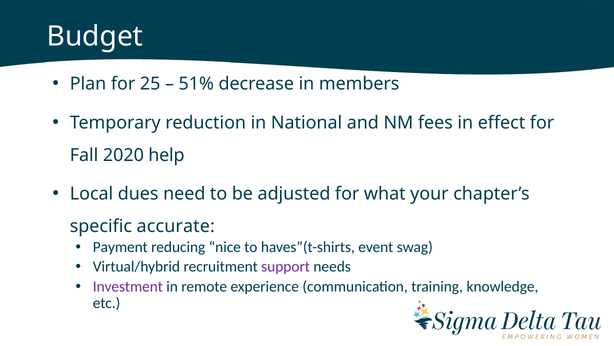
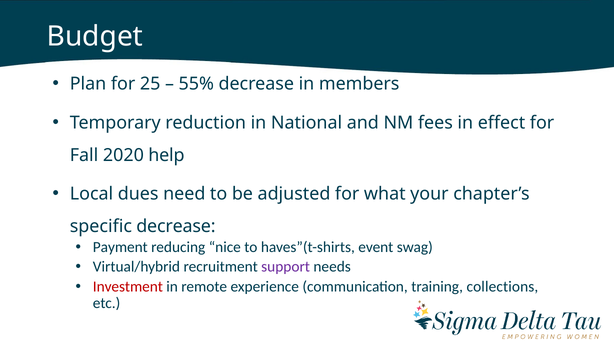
51%: 51% -> 55% (196, 84)
specific accurate: accurate -> decrease (176, 226)
Investment colour: purple -> red (128, 286)
knowledge: knowledge -> collections (502, 286)
